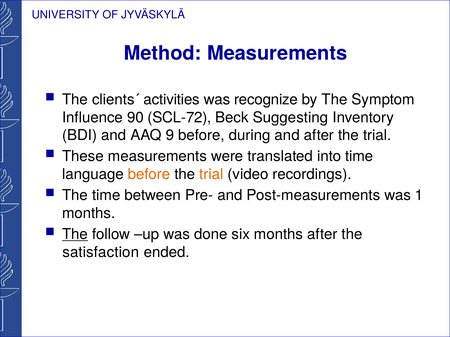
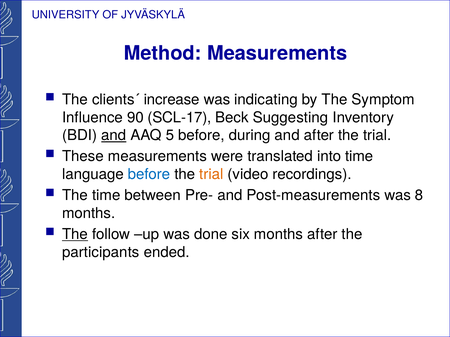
activities: activities -> increase (172, 100)
recognize: recognize -> indicating (266, 100)
SCL-72: SCL-72 -> SCL-17 (180, 118)
and underline: none -> present (114, 136)
9: 9 -> 5 (170, 136)
before colour: orange -> blue (149, 175)
1: 1 -> 8 (419, 196)
satisfaction: satisfaction -> participants (101, 253)
